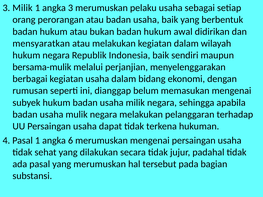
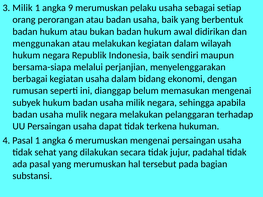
angka 3: 3 -> 9 (71, 8)
mensyaratkan: mensyaratkan -> menggunakan (41, 43)
bersama-mulik: bersama-mulik -> bersama-siapa (42, 67)
